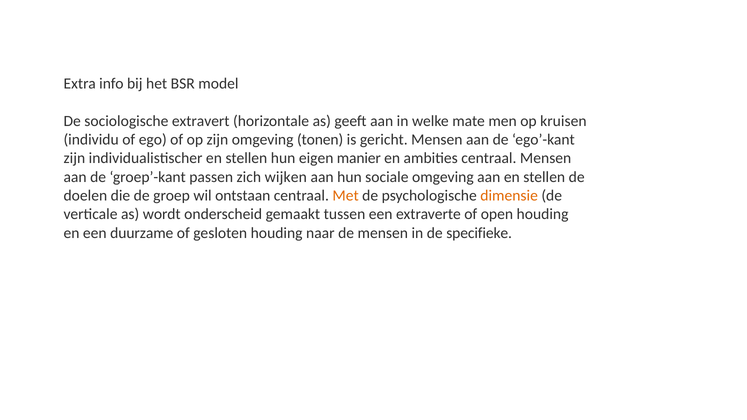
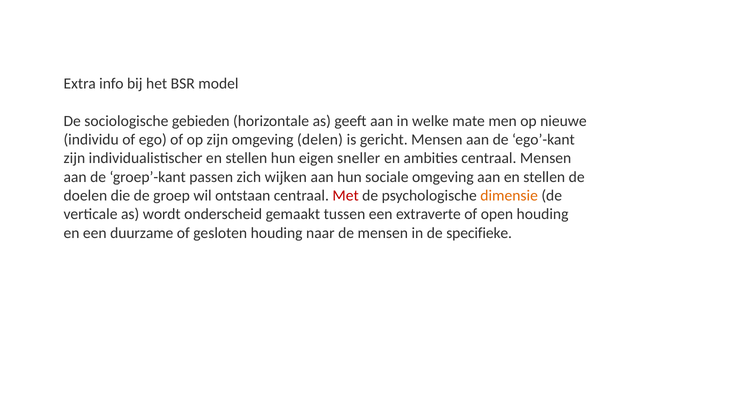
extravert: extravert -> gebieden (201, 121)
kruisen: kruisen -> nieuwe (563, 121)
tonen: tonen -> delen (320, 140)
manier: manier -> sneller (359, 158)
Met colour: orange -> red (346, 196)
